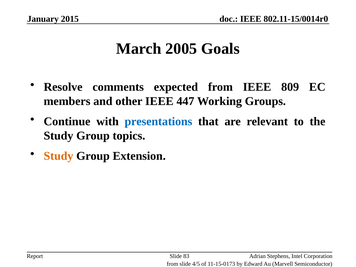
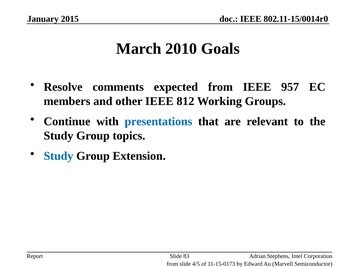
2005: 2005 -> 2010 (181, 49)
809: 809 -> 957 (290, 87)
447: 447 -> 812 (185, 101)
Study colour: orange -> blue (58, 156)
